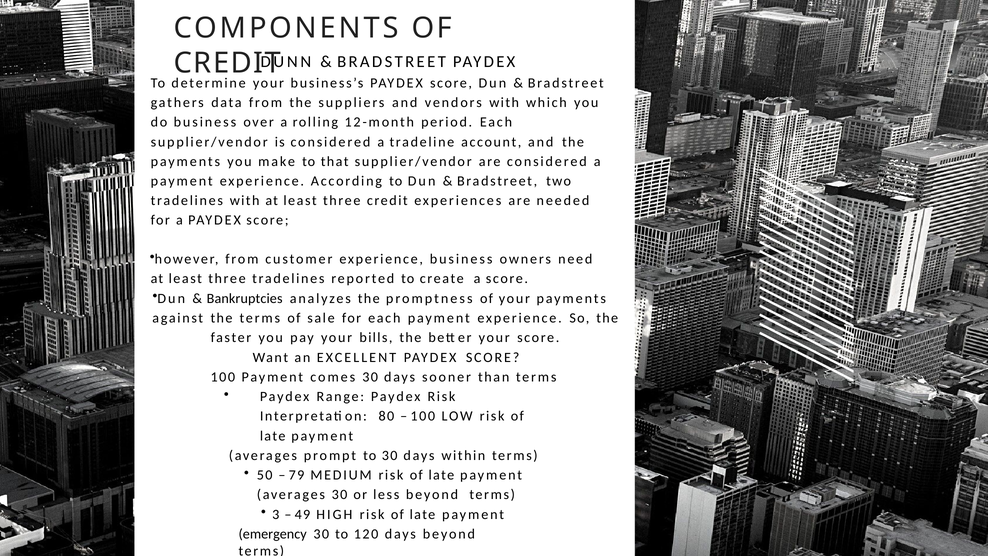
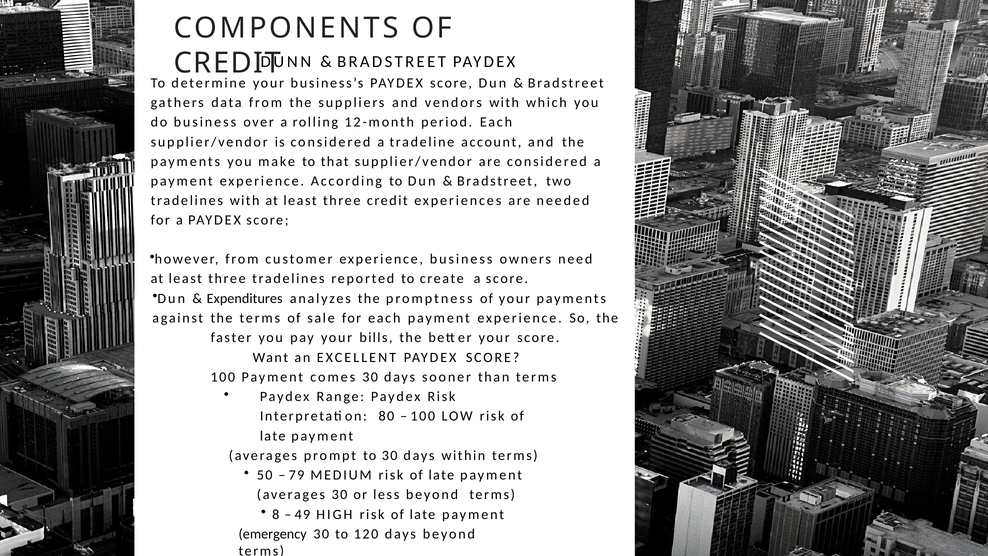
Bankruptcies: Bankruptcies -> Expenditures (245, 298)
3: 3 -> 8 (276, 514)
